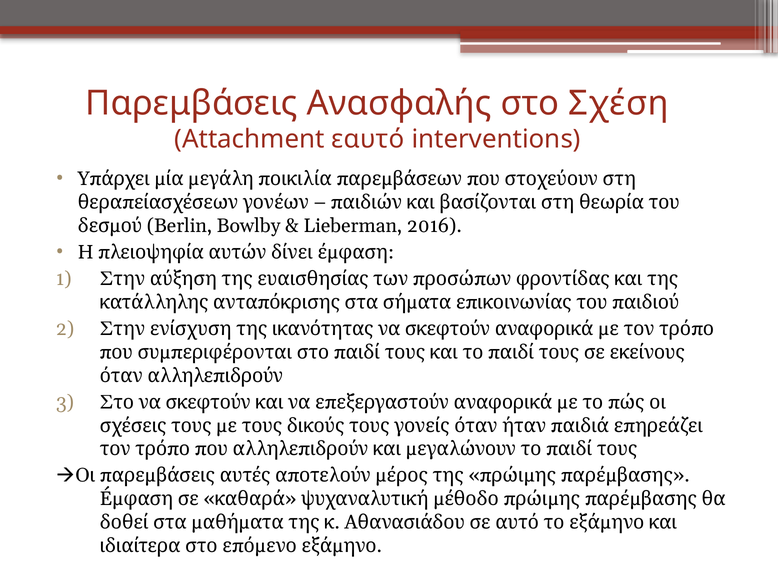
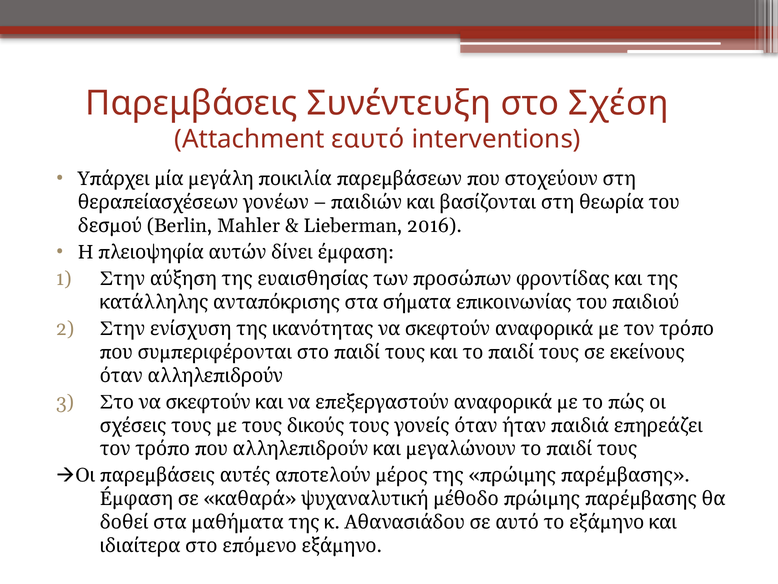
Ανασφαλής: Ανασφαλής -> Συνέντευξη (399, 103)
Bowlby: Bowlby -> Mahler (249, 226)
